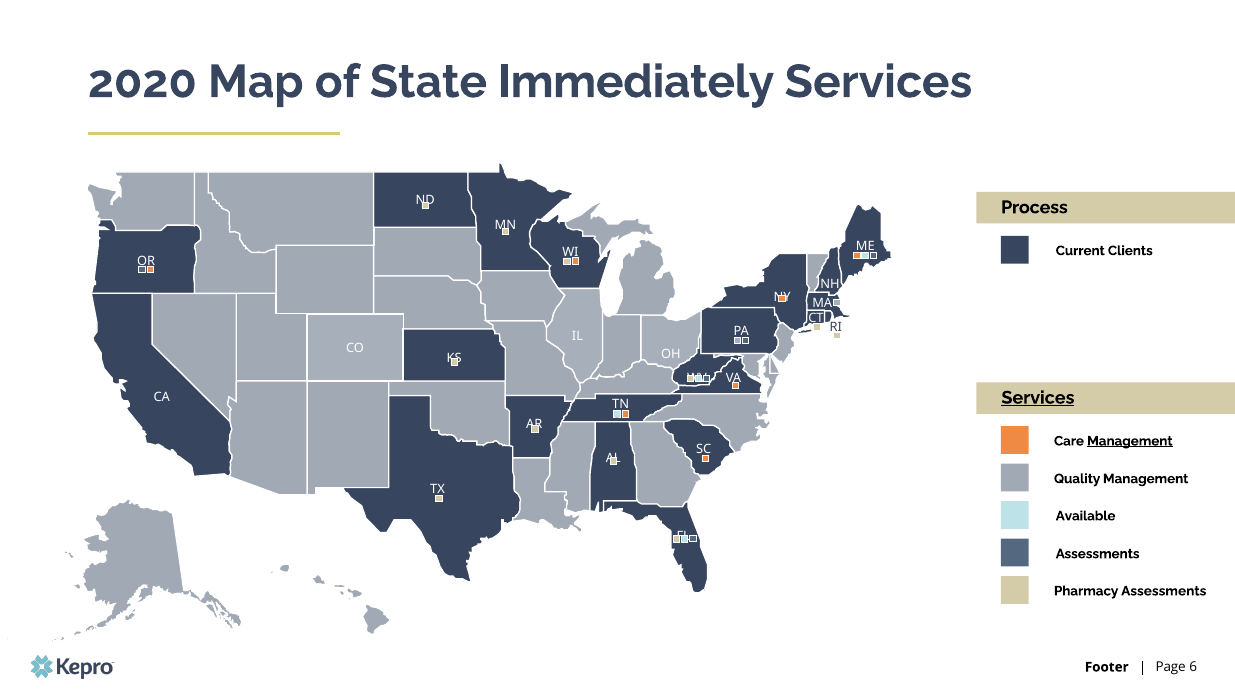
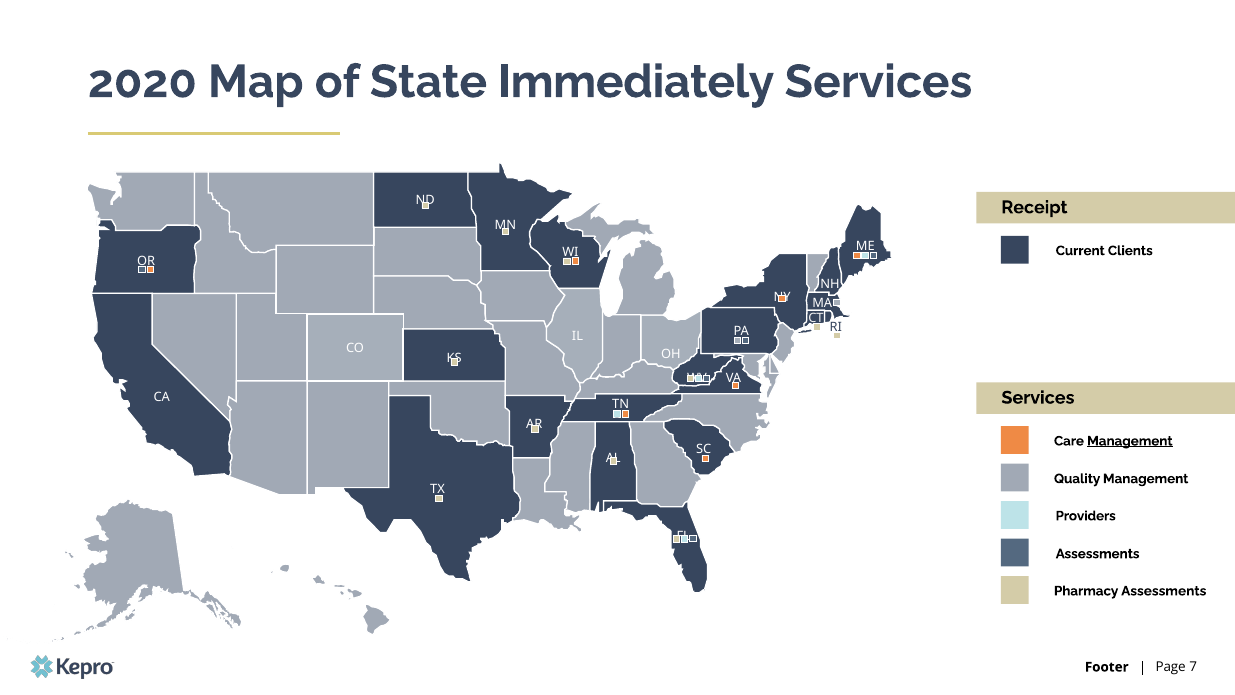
Process: Process -> Receipt (1034, 207)
Services underline: present -> none (1038, 397)
Available: Available -> Providers (1086, 516)
6: 6 -> 7 (1193, 667)
